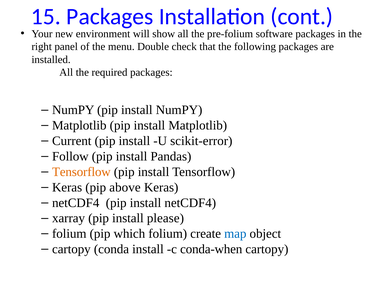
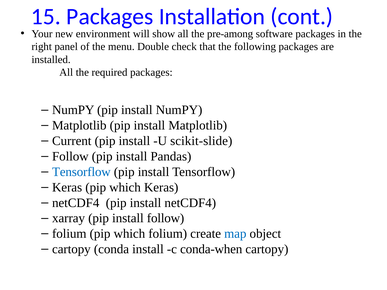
pre-folium: pre-folium -> pre-among (230, 34)
scikit-error: scikit-error -> scikit-slide (201, 141)
Tensorflow colour: orange -> blue (81, 172)
Keras pip above: above -> which (125, 187)
install please: please -> follow (166, 218)
